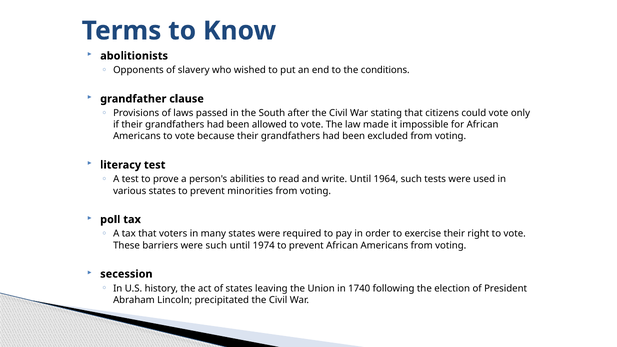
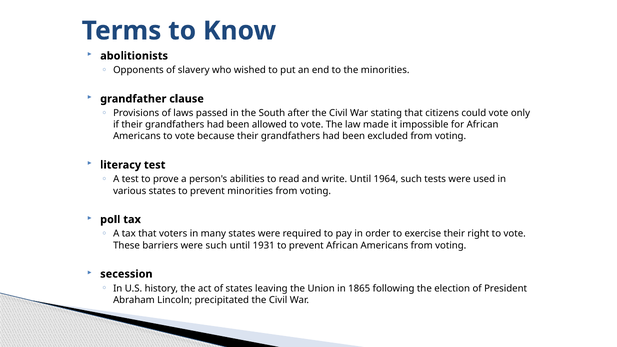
the conditions: conditions -> minorities (385, 70)
1974: 1974 -> 1931 (264, 245)
1740: 1740 -> 1865 (359, 288)
